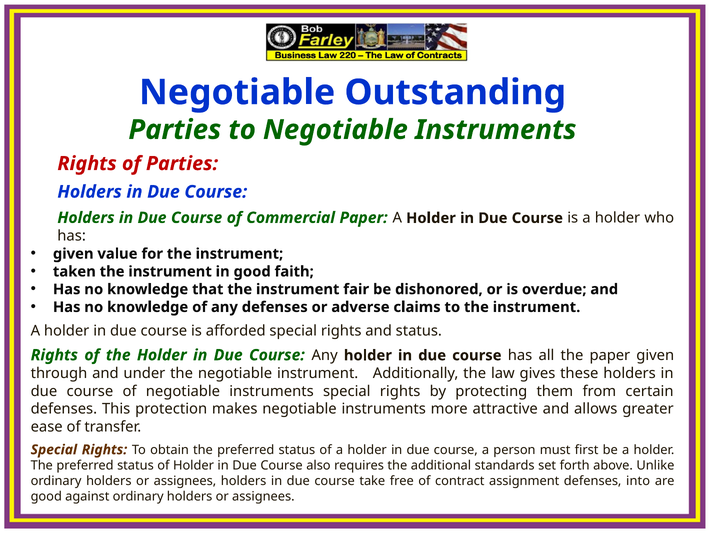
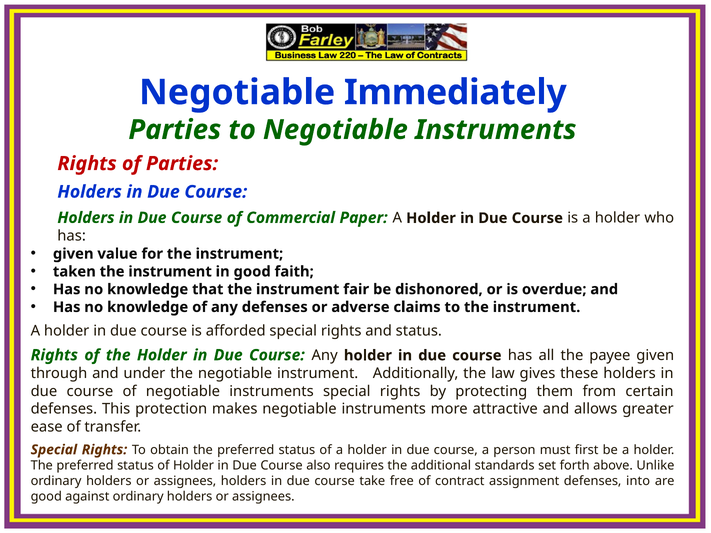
Outstanding: Outstanding -> Immediately (455, 92)
the paper: paper -> payee (610, 356)
